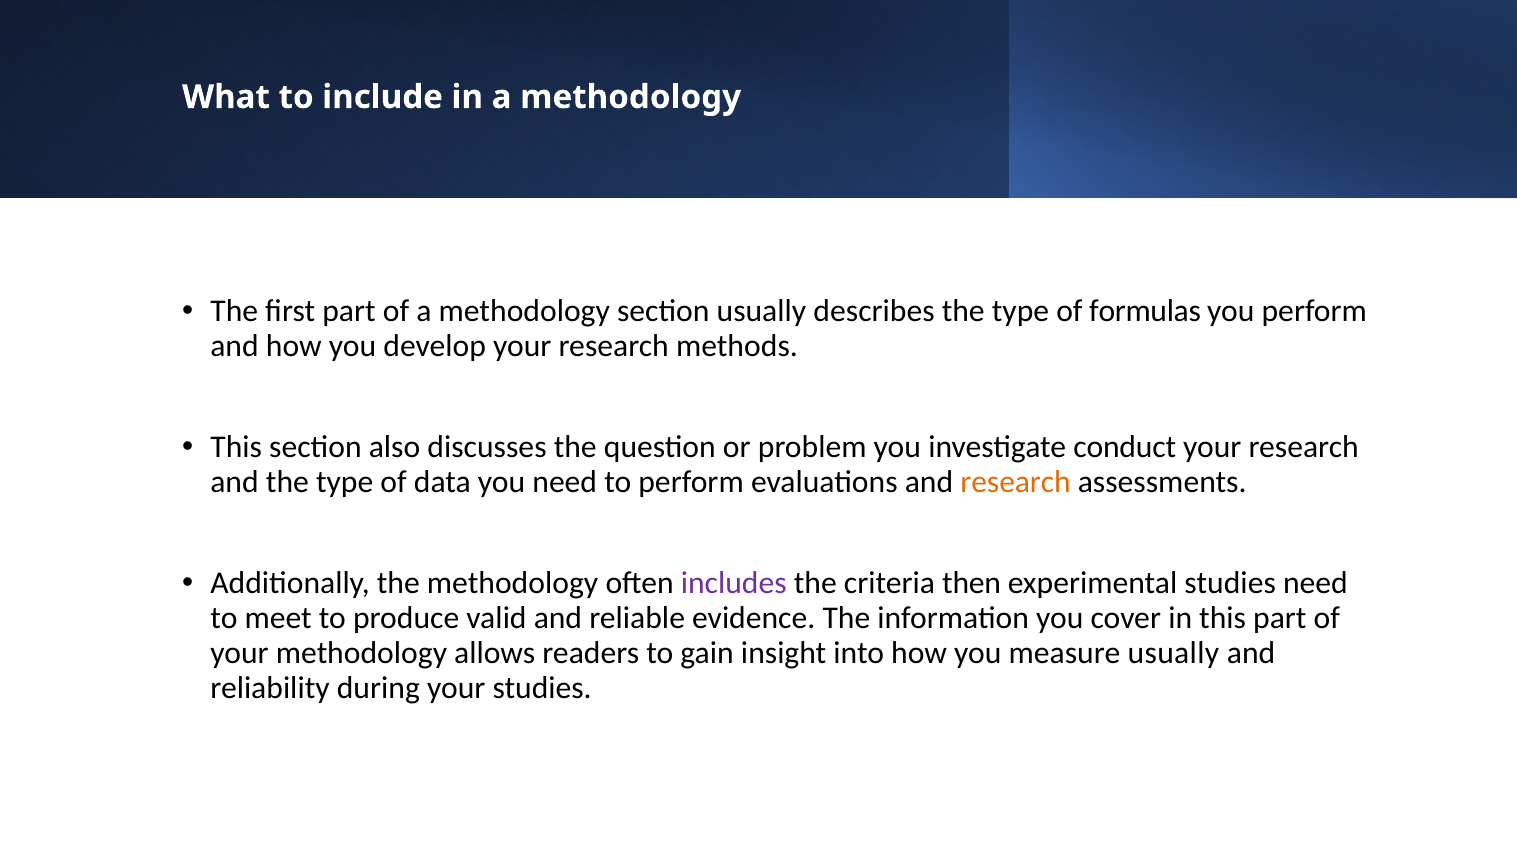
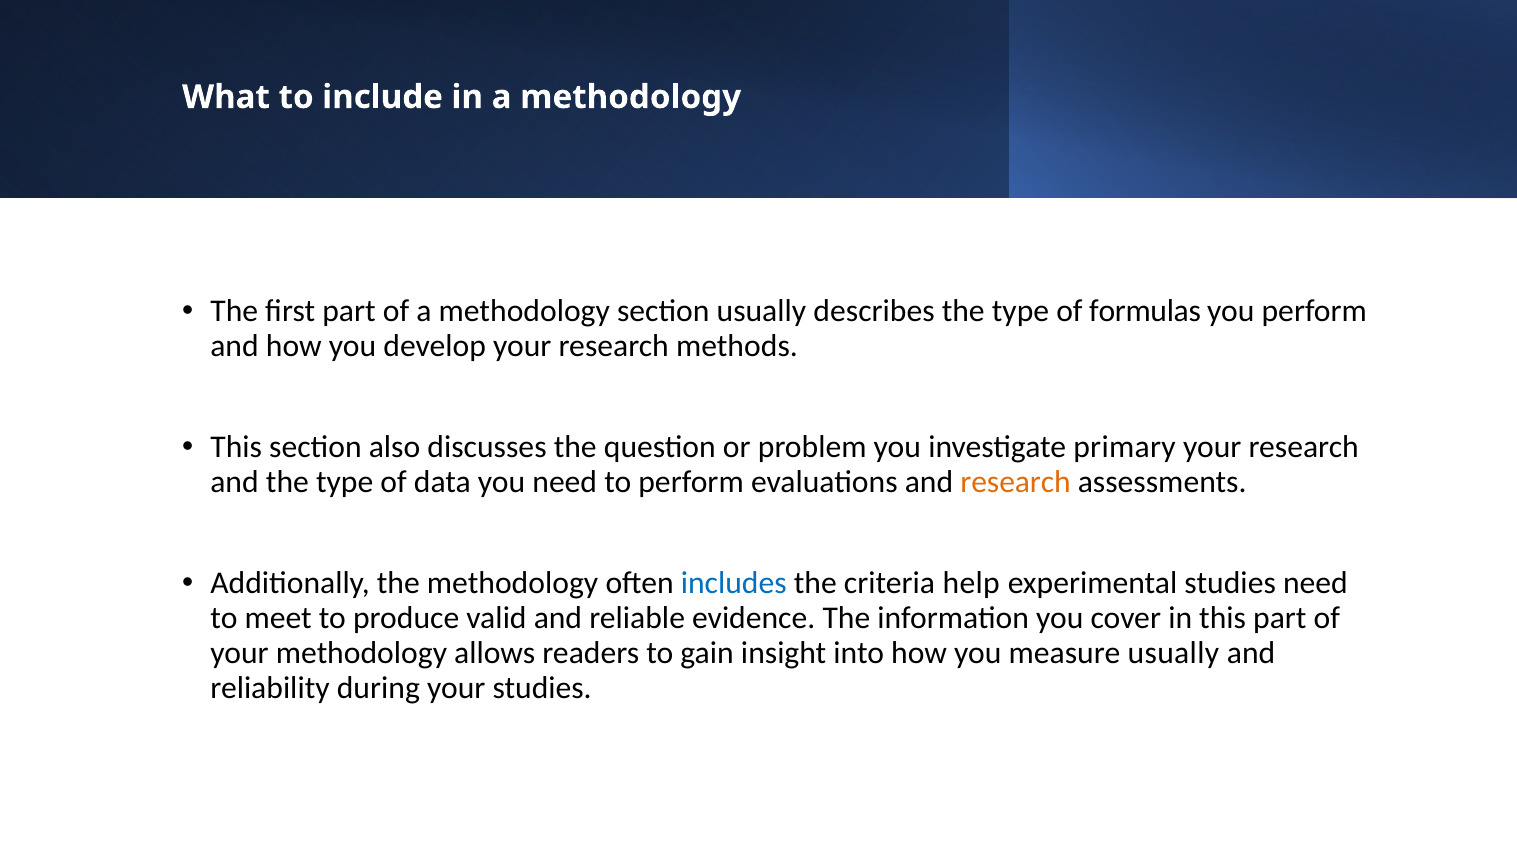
conduct: conduct -> primary (1124, 448)
includes colour: purple -> blue (734, 584)
then: then -> help (971, 584)
